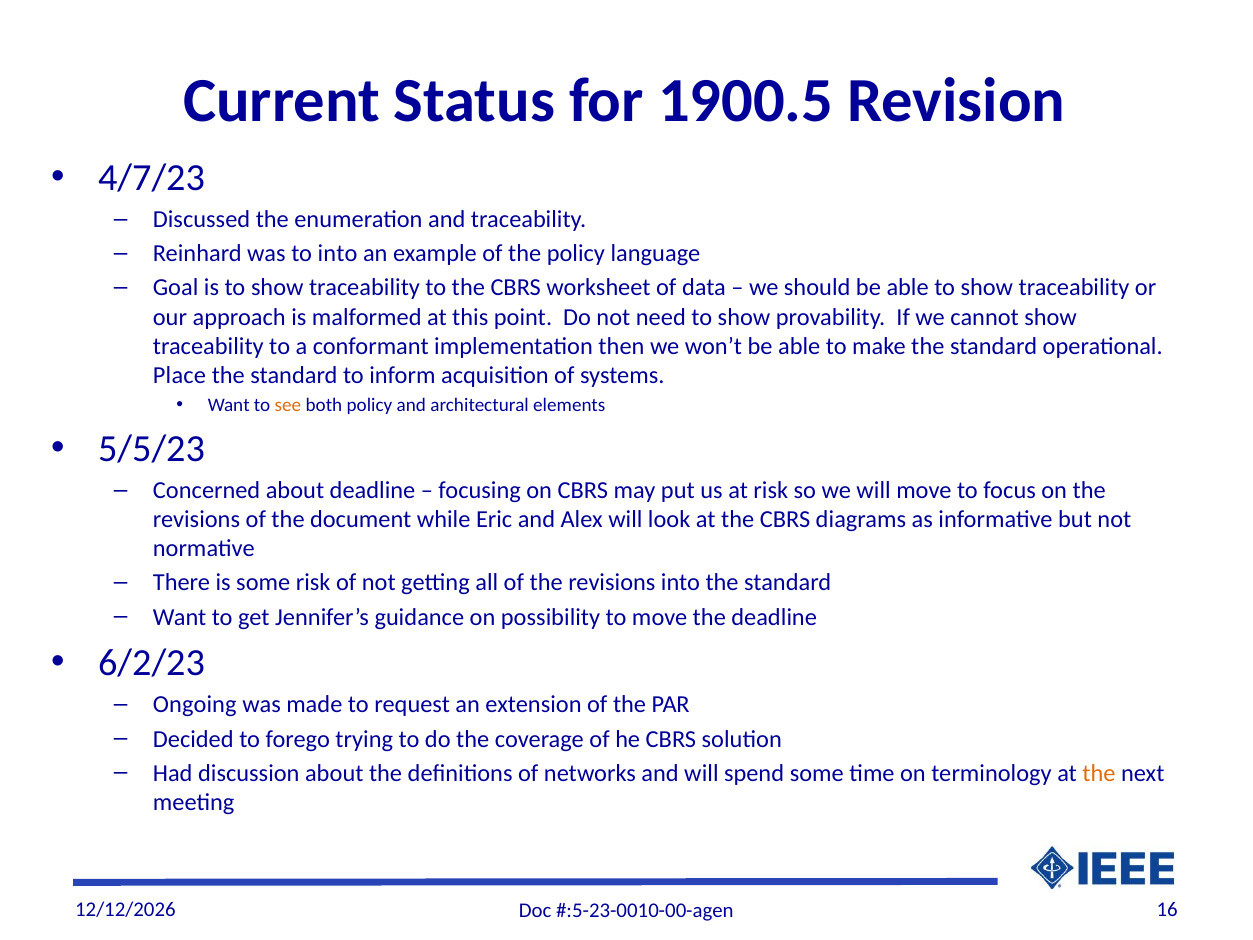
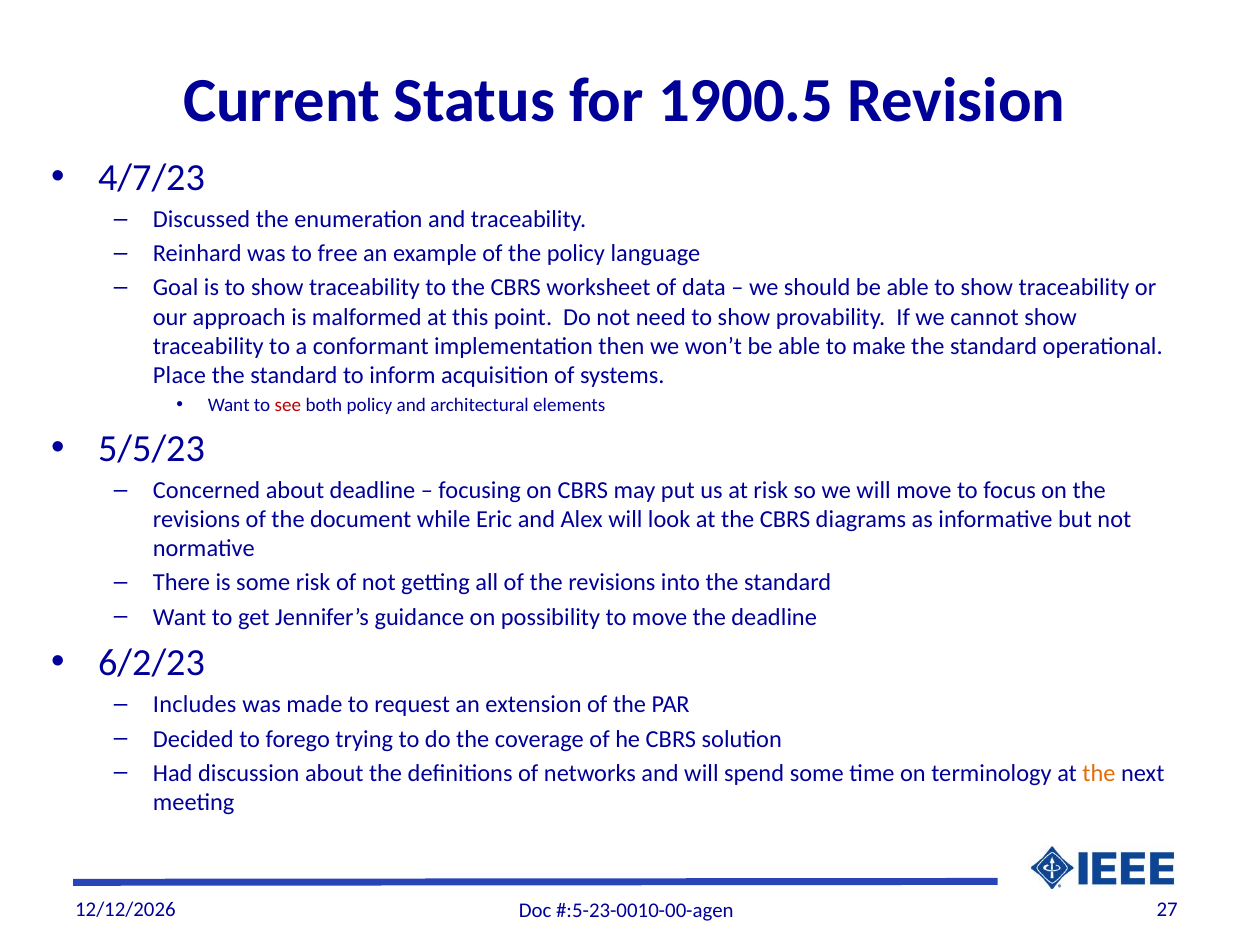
to into: into -> free (338, 254)
see colour: orange -> red (288, 405)
Ongoing: Ongoing -> Includes (195, 705)
16: 16 -> 27 (1167, 910)
